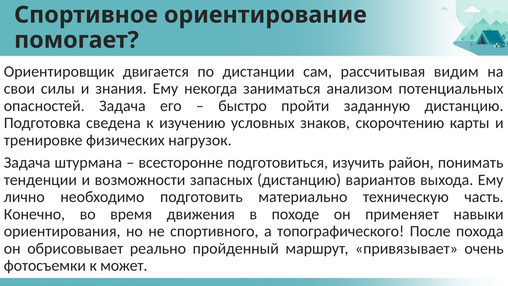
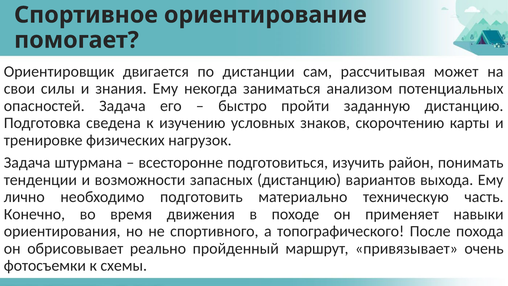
видим: видим -> может (456, 72)
может: может -> схемы (124, 265)
